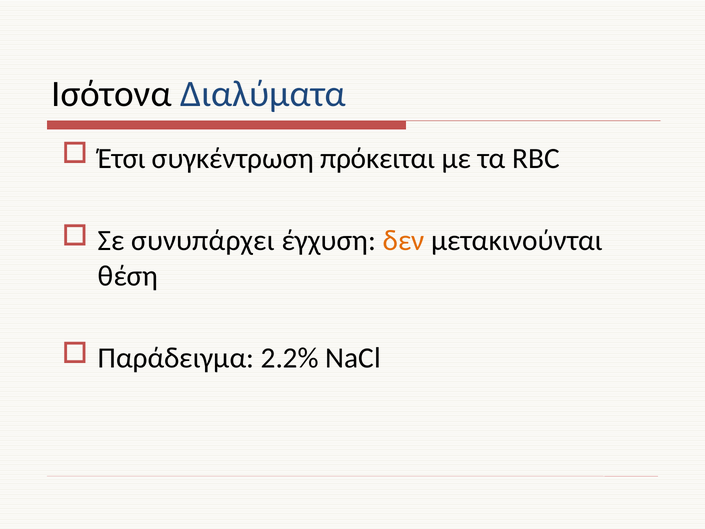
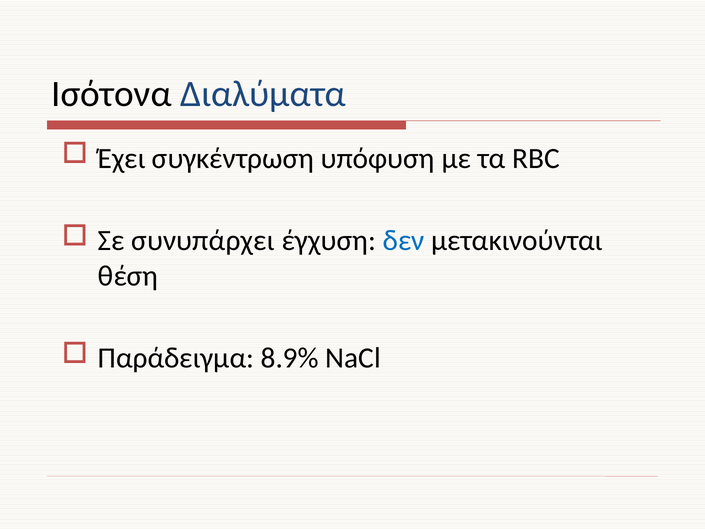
Έτσι: Έτσι -> Έχει (122, 158)
πρόκειται: πρόκειται -> υπόφυση (378, 158)
δεν colour: orange -> blue (404, 241)
2.2%: 2.2% -> 8.9% (290, 358)
